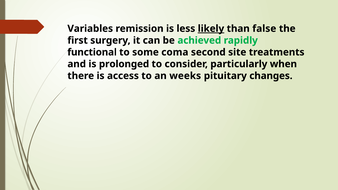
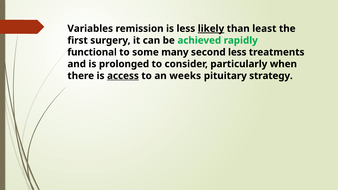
false: false -> least (264, 29)
coma: coma -> many (175, 52)
second site: site -> less (237, 52)
access underline: none -> present (123, 76)
changes: changes -> strategy (271, 76)
